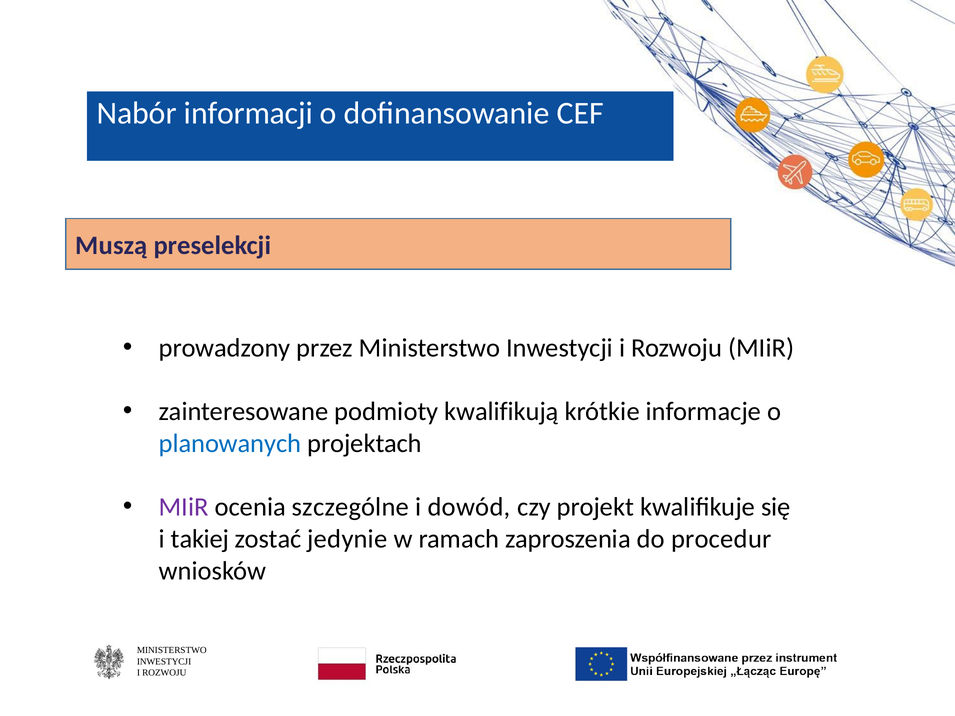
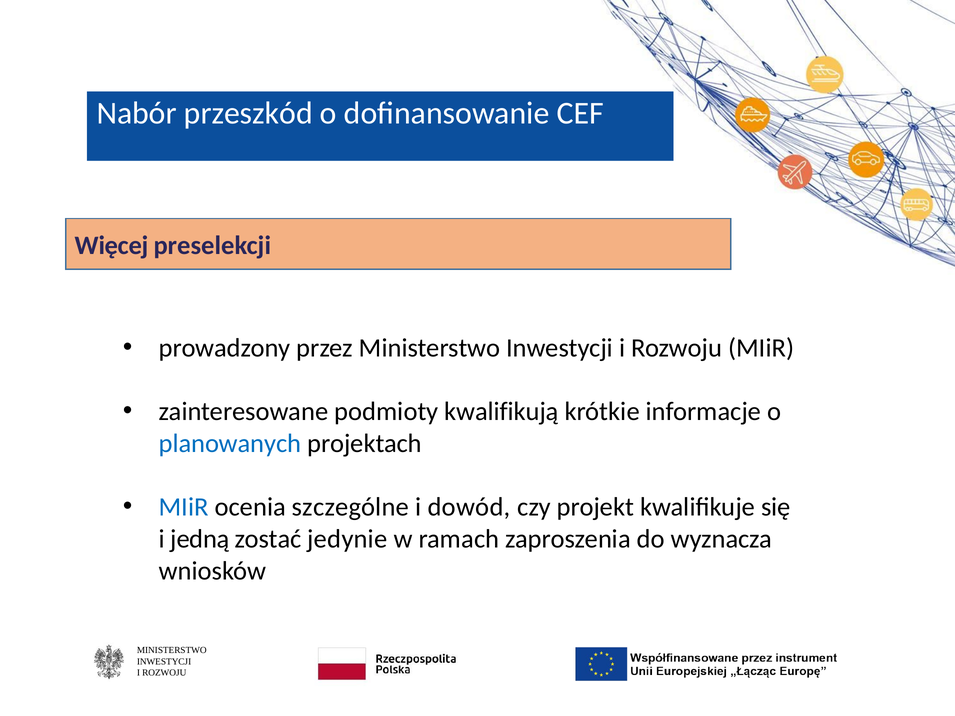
informacji: informacji -> przeszkód (248, 113)
Muszą: Muszą -> Więcej (112, 246)
MIiR colour: purple -> blue (184, 507)
takiej: takiej -> jedną (200, 539)
procedur: procedur -> wyznacza (721, 539)
